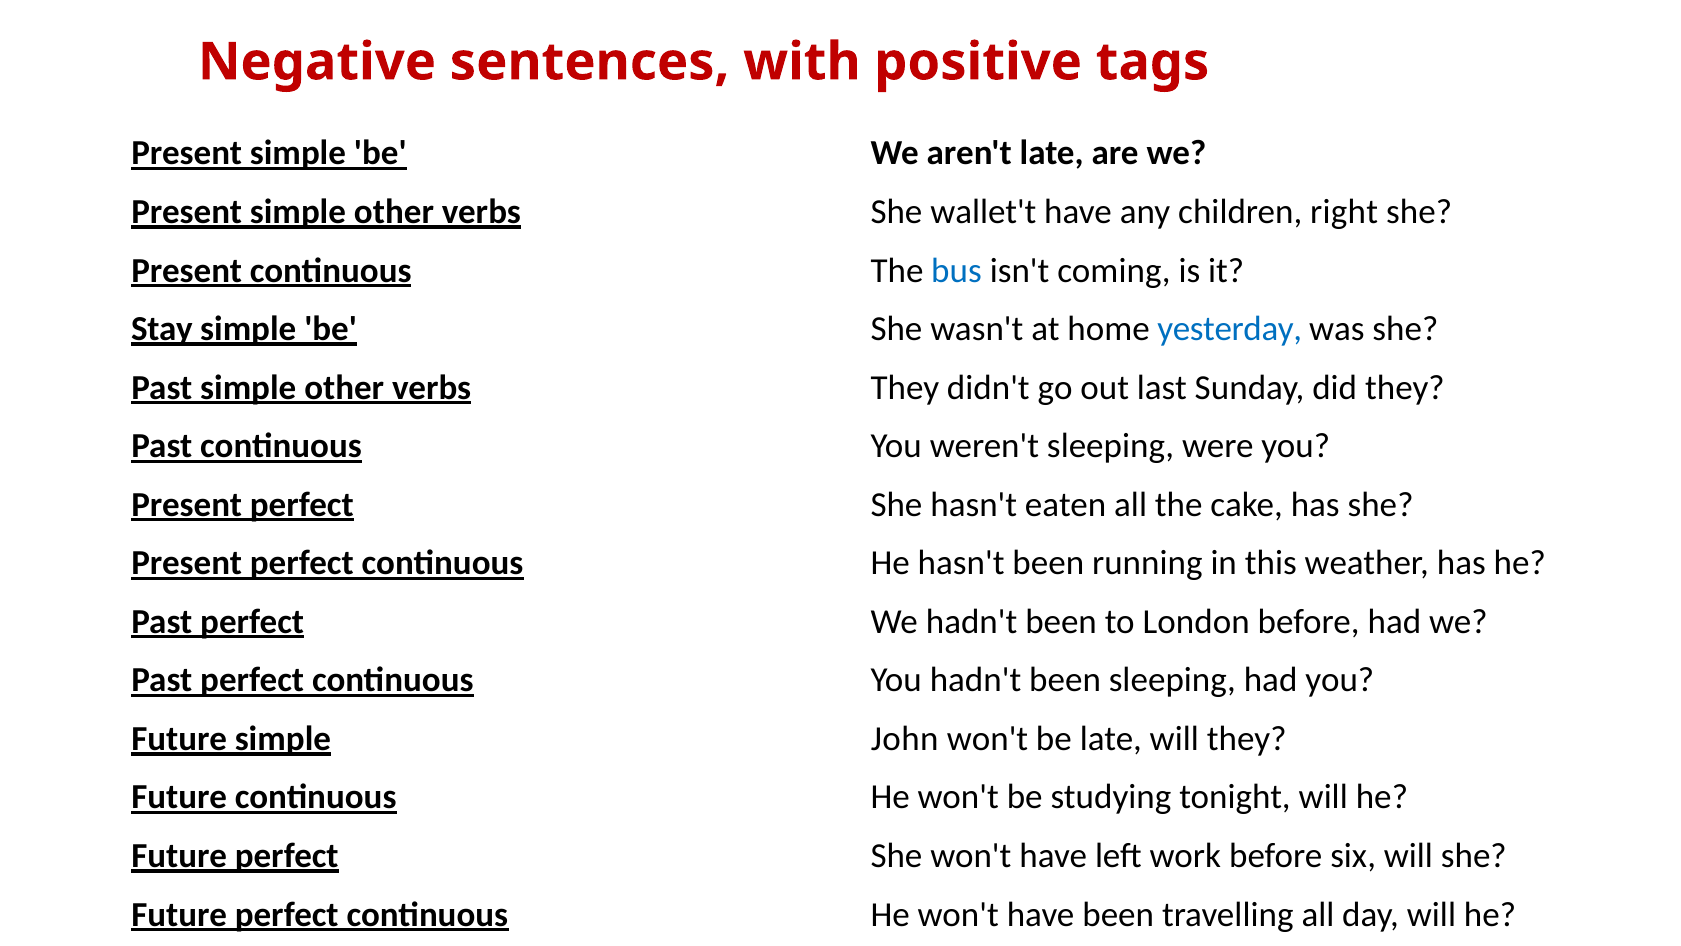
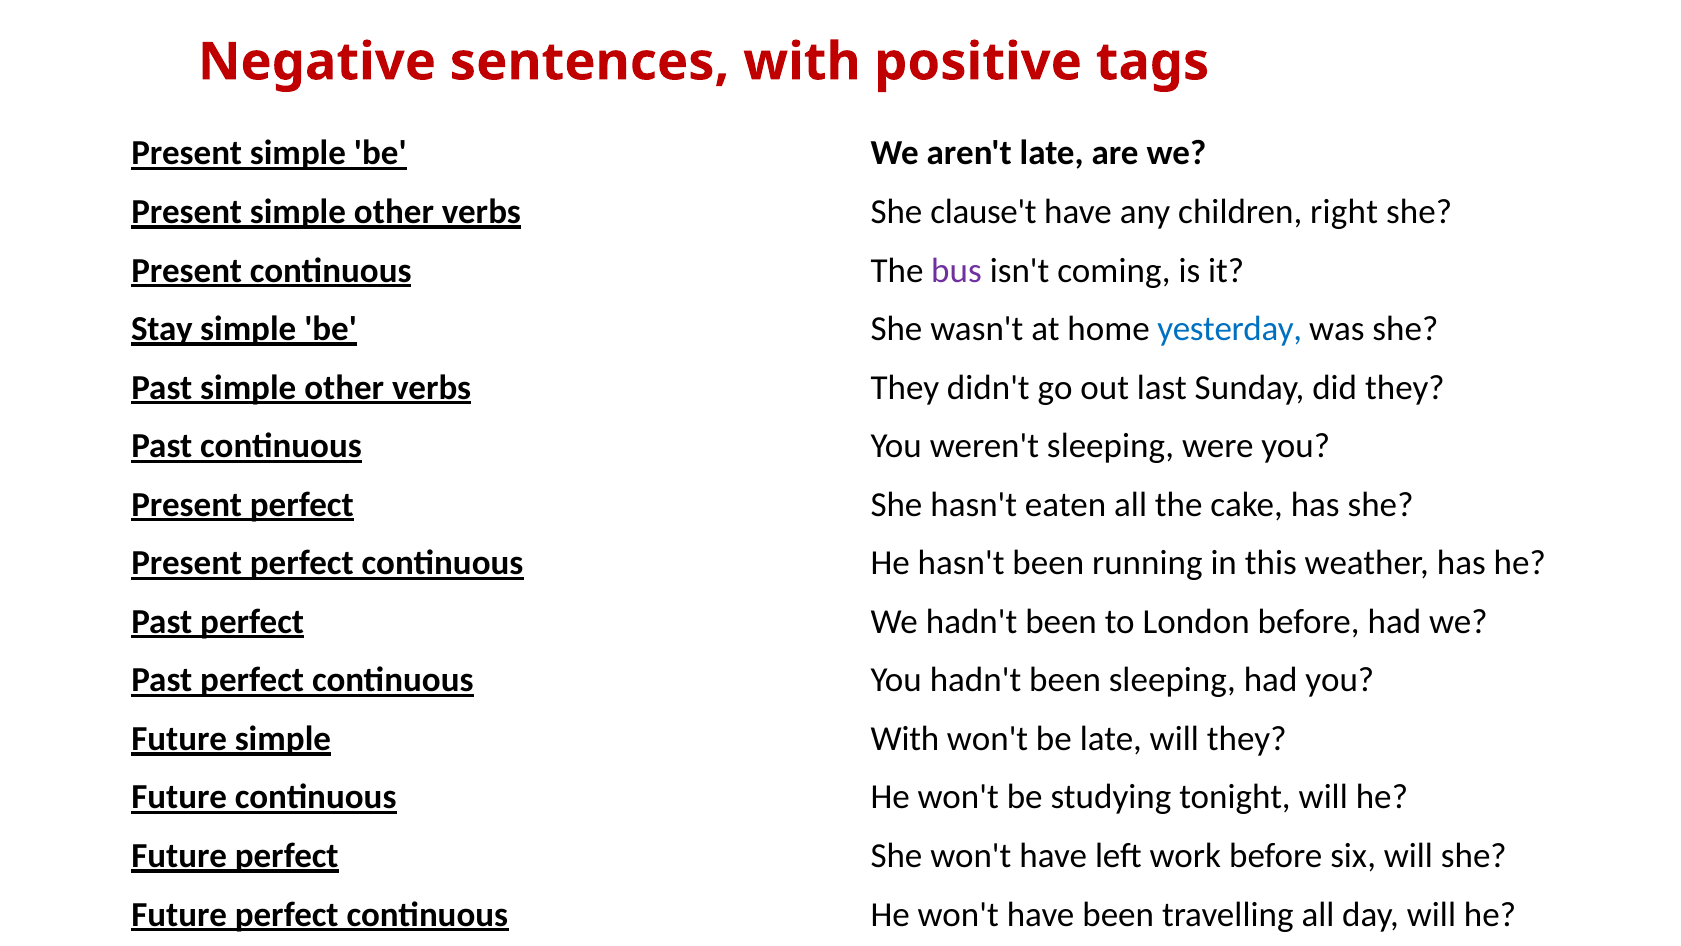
wallet't: wallet't -> clause't (984, 212)
bus colour: blue -> purple (957, 270)
simple John: John -> With (905, 738)
